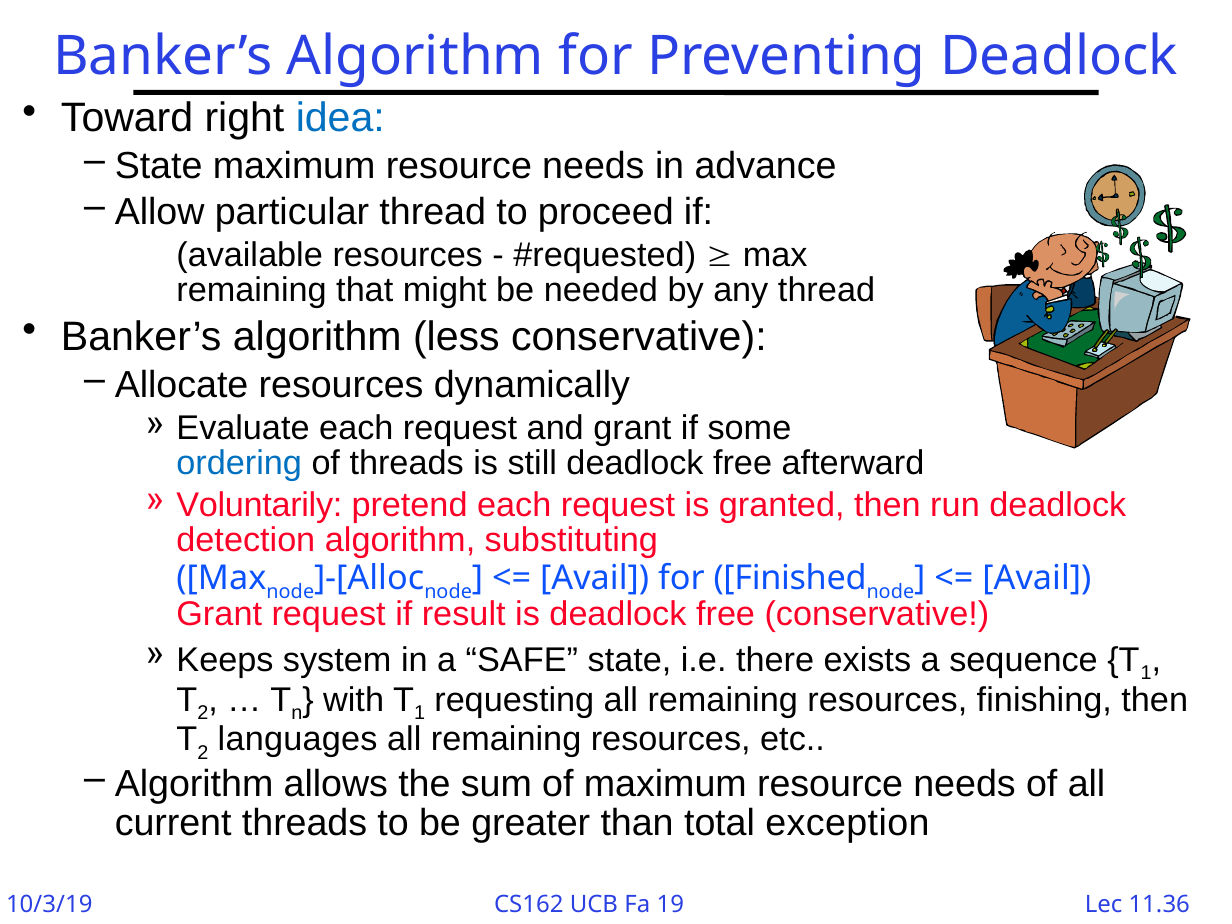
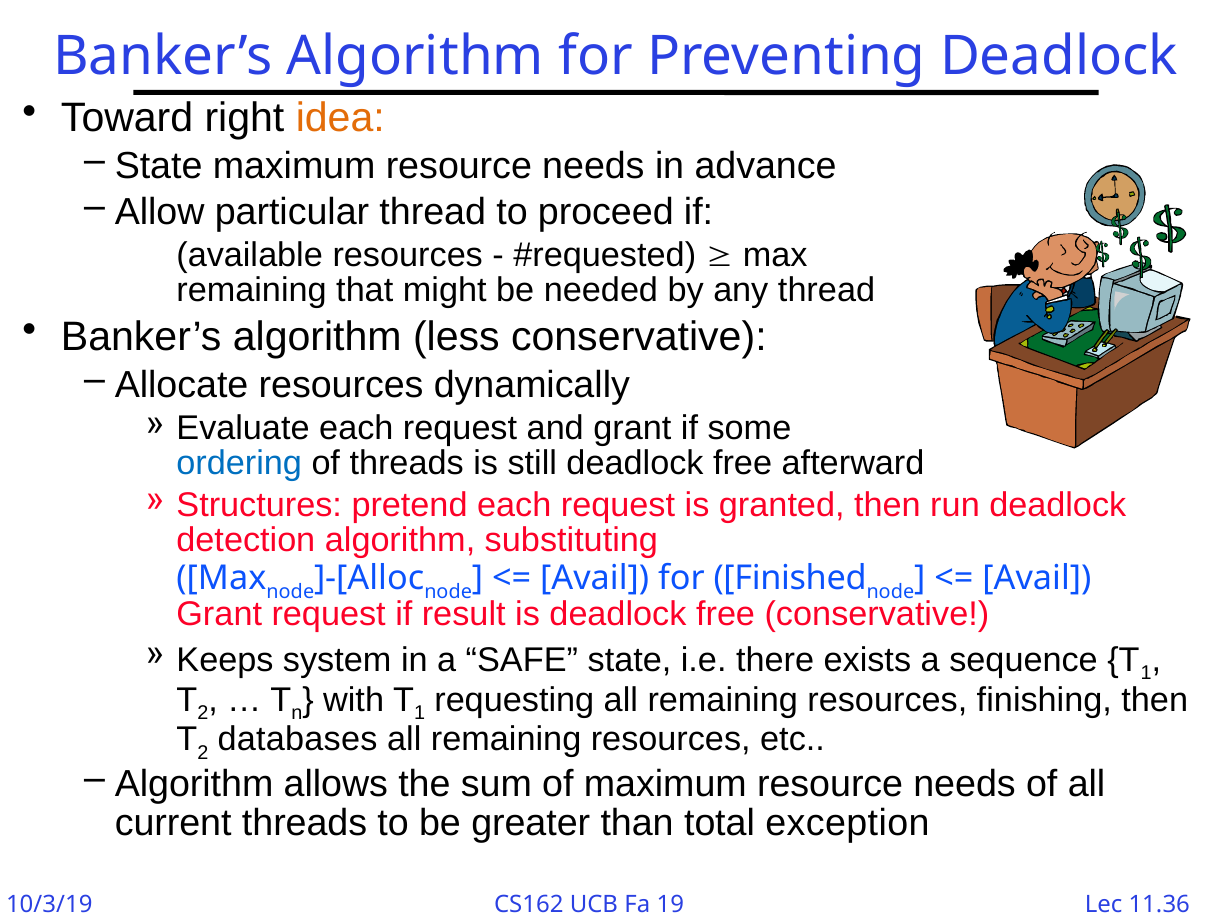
idea colour: blue -> orange (340, 118)
Voluntarily: Voluntarily -> Structures (259, 505)
languages: languages -> databases (298, 739)
